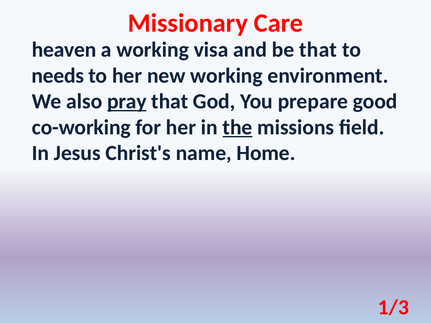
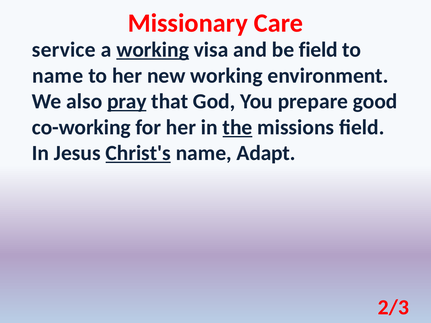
heaven: heaven -> service (64, 50)
working underline: none -> present (153, 50)
be that: that -> field (318, 50)
needs: needs -> name (58, 76)
Christ's underline: none -> present (138, 153)
Home: Home -> Adapt (266, 153)
1/3: 1/3 -> 2/3 (393, 308)
